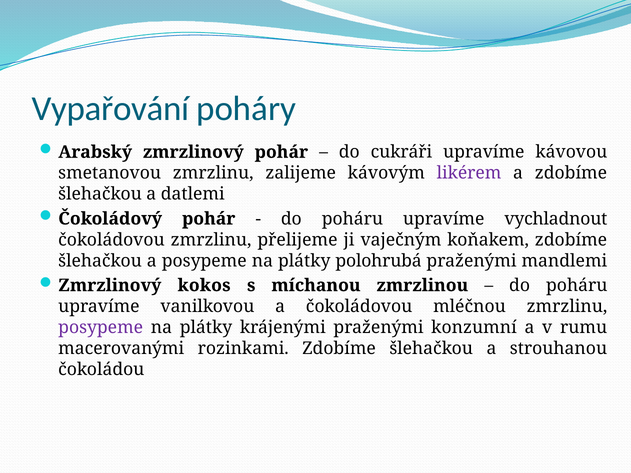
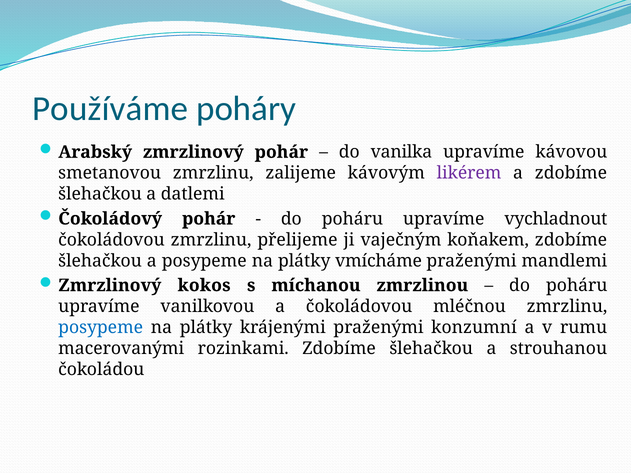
Vypařování: Vypařování -> Používáme (110, 109)
cukráři: cukráři -> vanilka (401, 152)
polohrubá: polohrubá -> vmícháme (379, 261)
posypeme colour: purple -> blue (101, 328)
